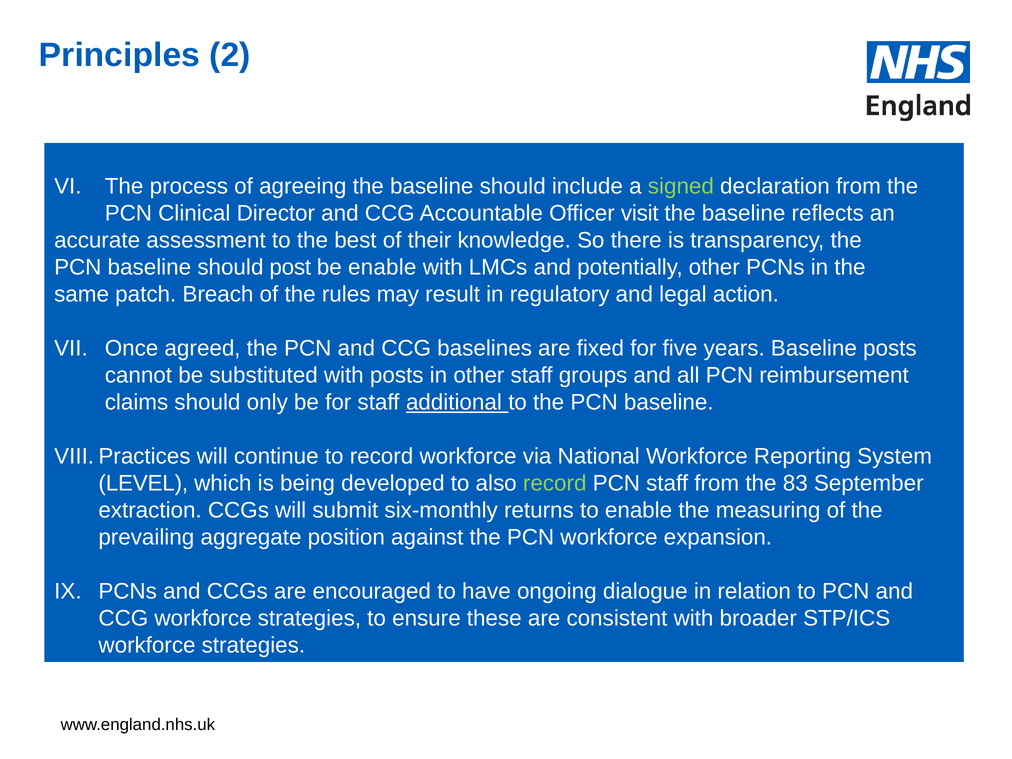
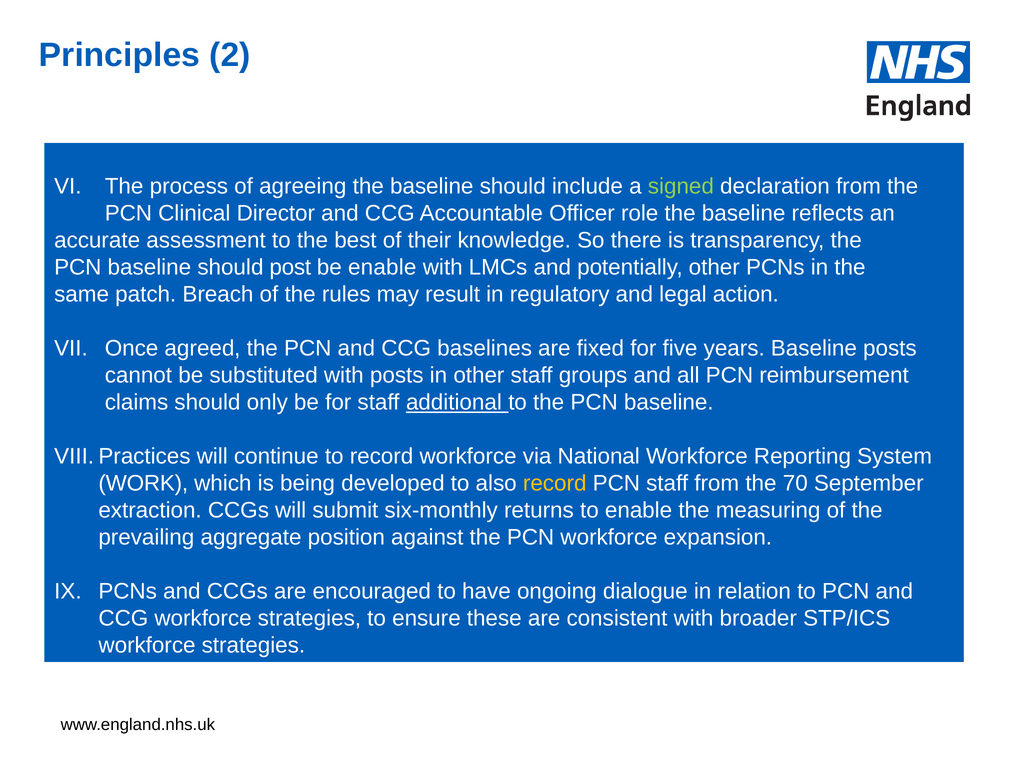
visit: visit -> role (640, 214)
LEVEL: LEVEL -> WORK (143, 483)
record colour: light green -> yellow (555, 483)
83: 83 -> 70 (795, 483)
